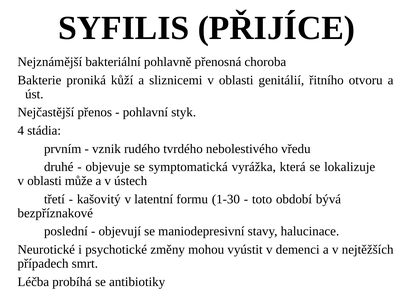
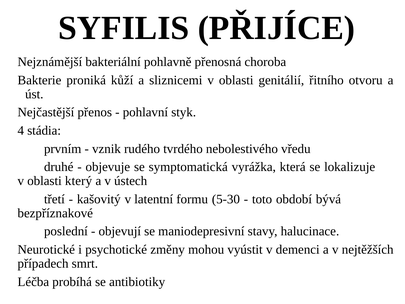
může: může -> který (79, 181)
1-30: 1-30 -> 5-30 (226, 199)
